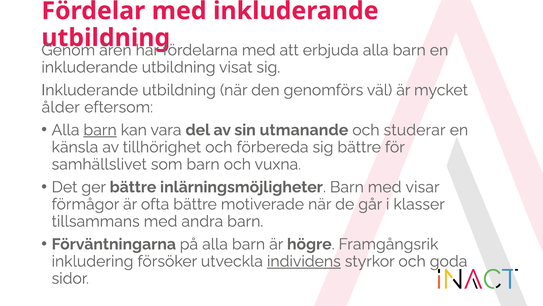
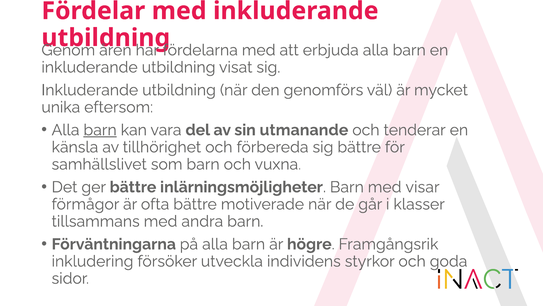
ålder: ålder -> unika (61, 107)
studerar: studerar -> tenderar (415, 130)
individens underline: present -> none (304, 261)
